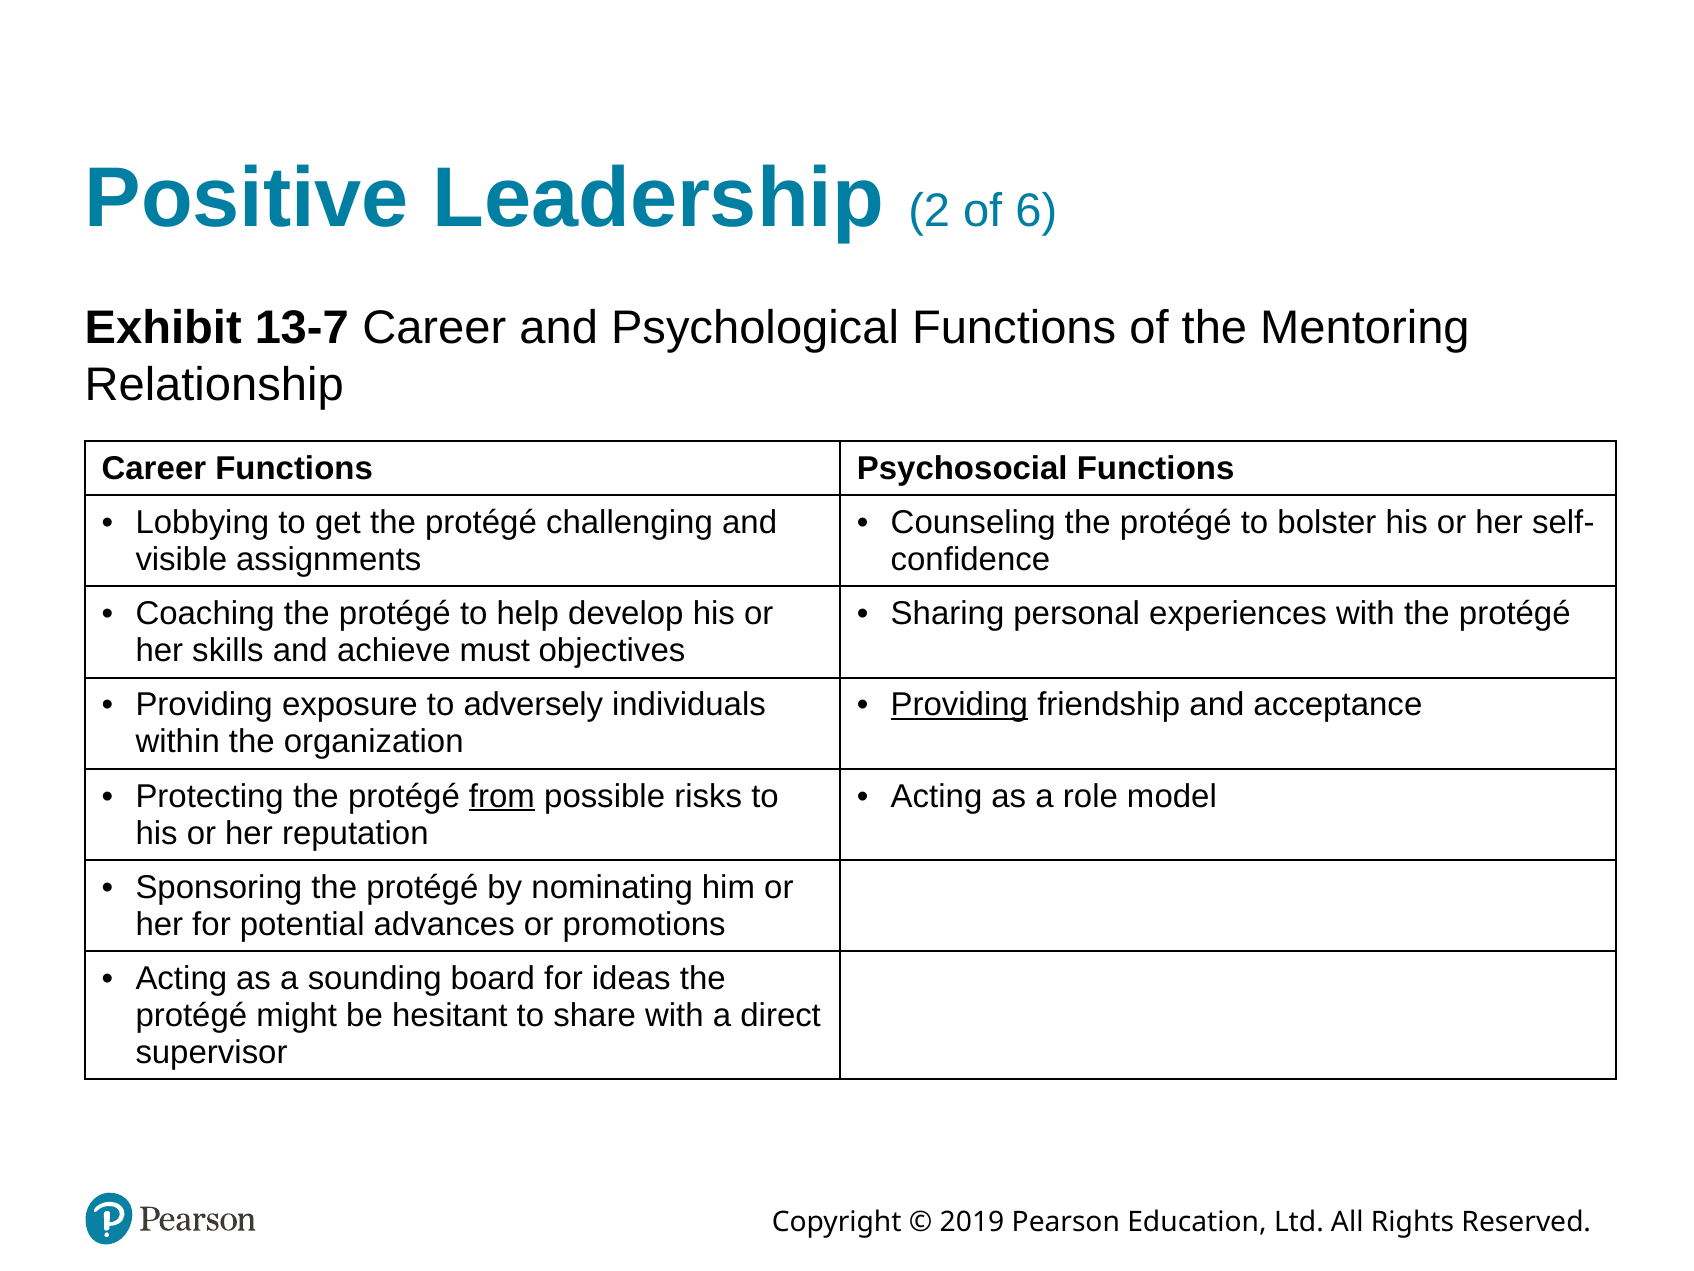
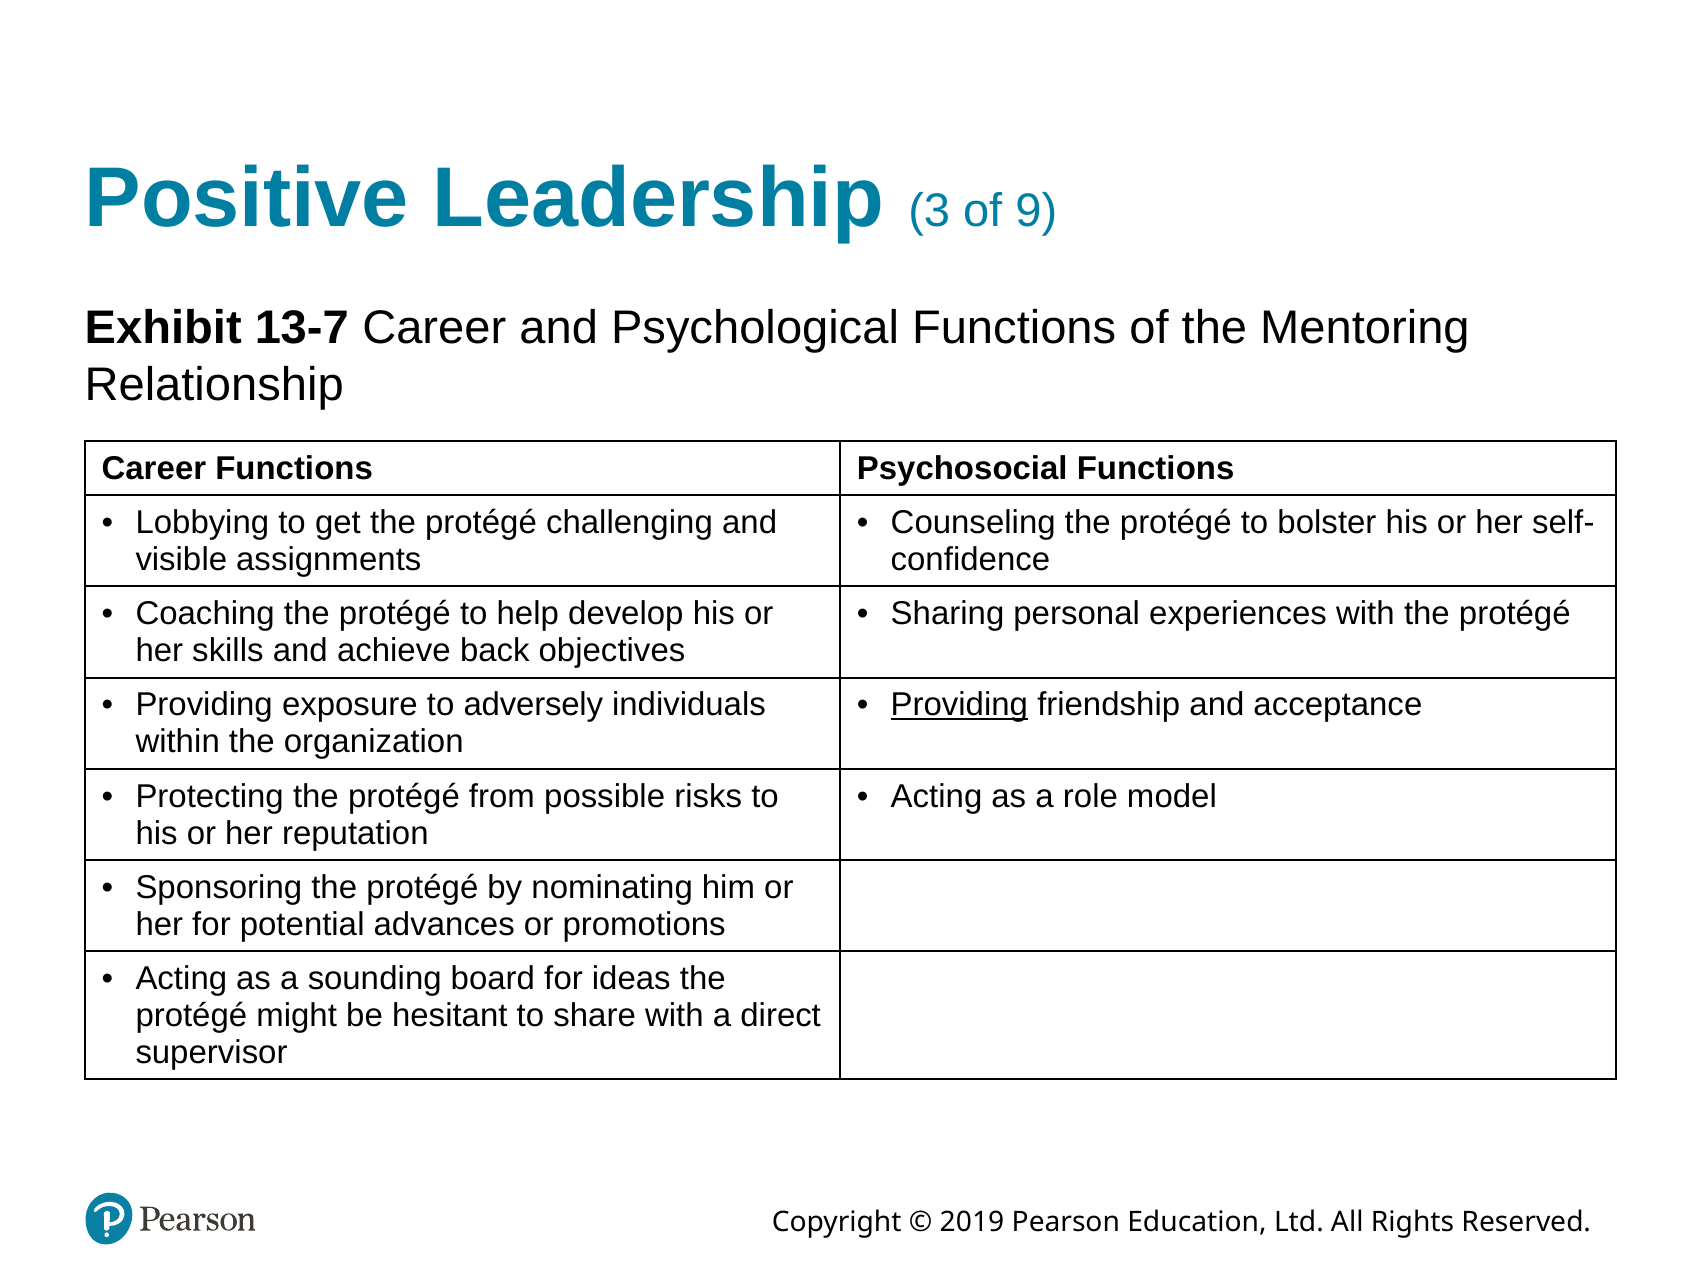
2: 2 -> 3 (929, 211)
6: 6 -> 9 (1036, 211)
must: must -> back (495, 651)
from underline: present -> none (502, 796)
